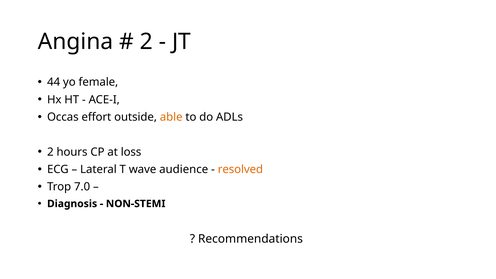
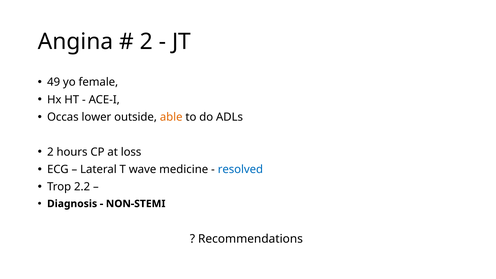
44: 44 -> 49 (54, 82)
effort: effort -> lower (96, 117)
audience: audience -> medicine (184, 169)
resolved colour: orange -> blue (240, 169)
7.0: 7.0 -> 2.2 (82, 187)
